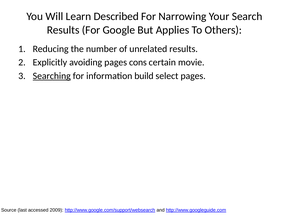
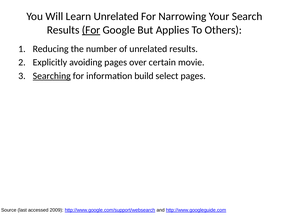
Learn Described: Described -> Unrelated (116, 16)
For underline: none -> present (91, 30)
cons: cons -> over (138, 62)
